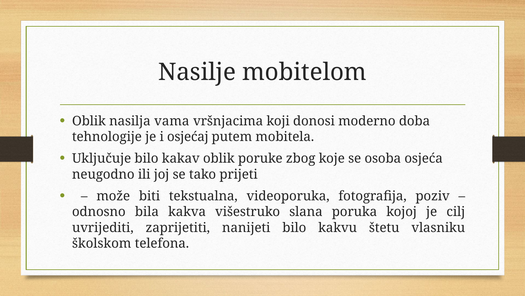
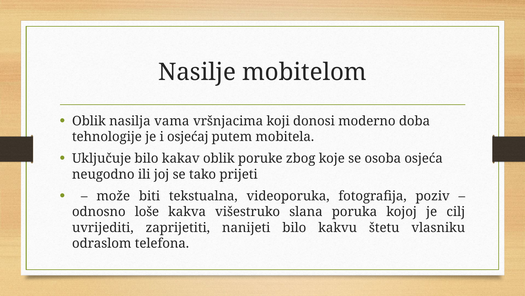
bila: bila -> loše (147, 211)
školskom: školskom -> odraslom (102, 243)
